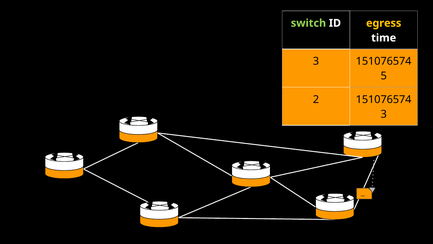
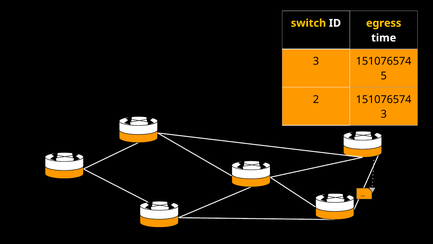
switch colour: light green -> yellow (308, 23)
